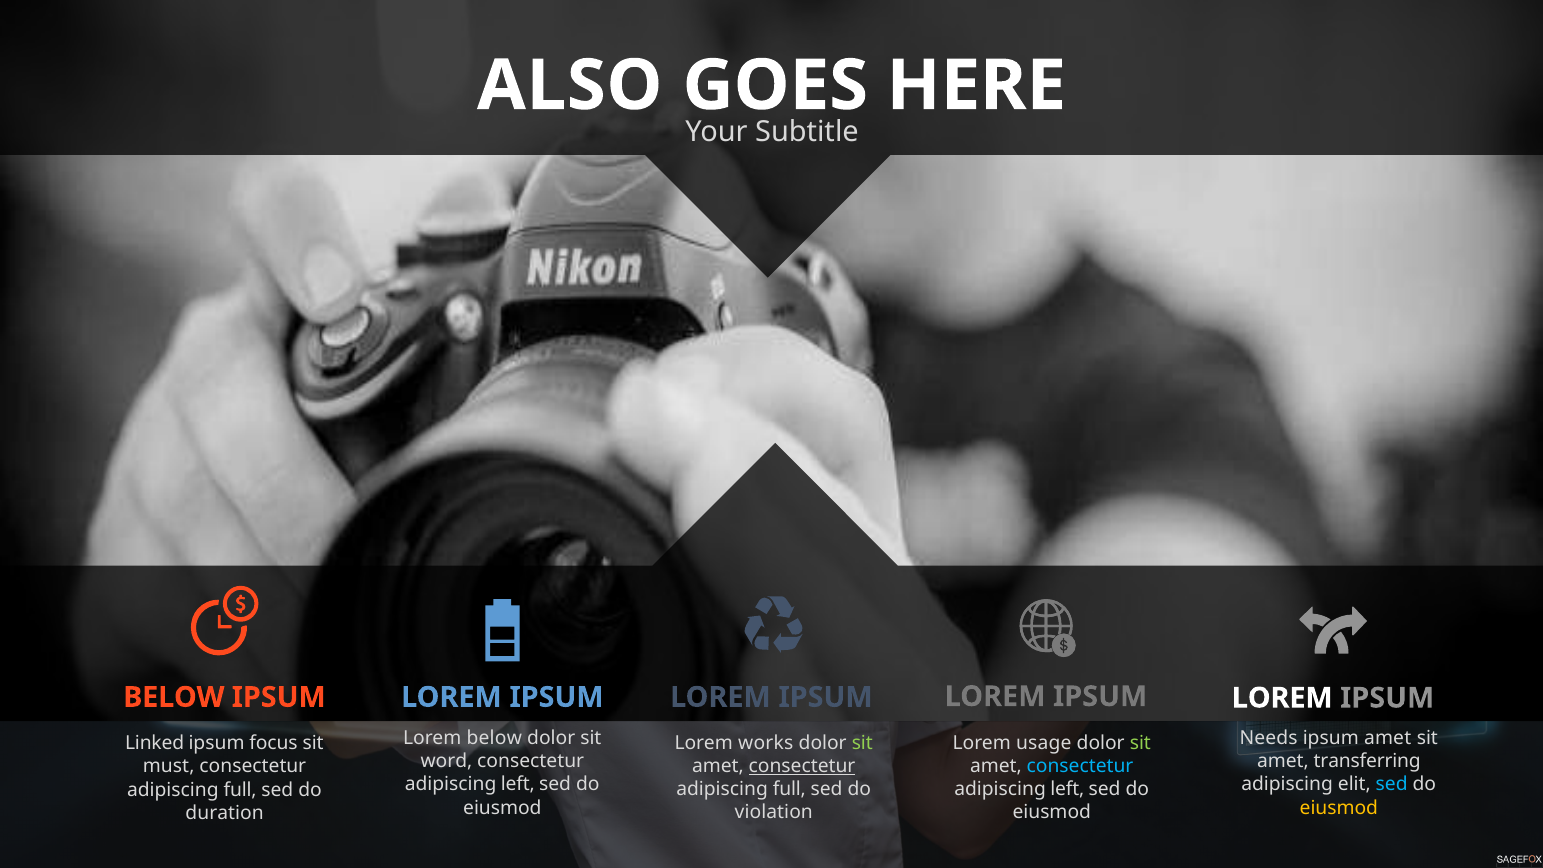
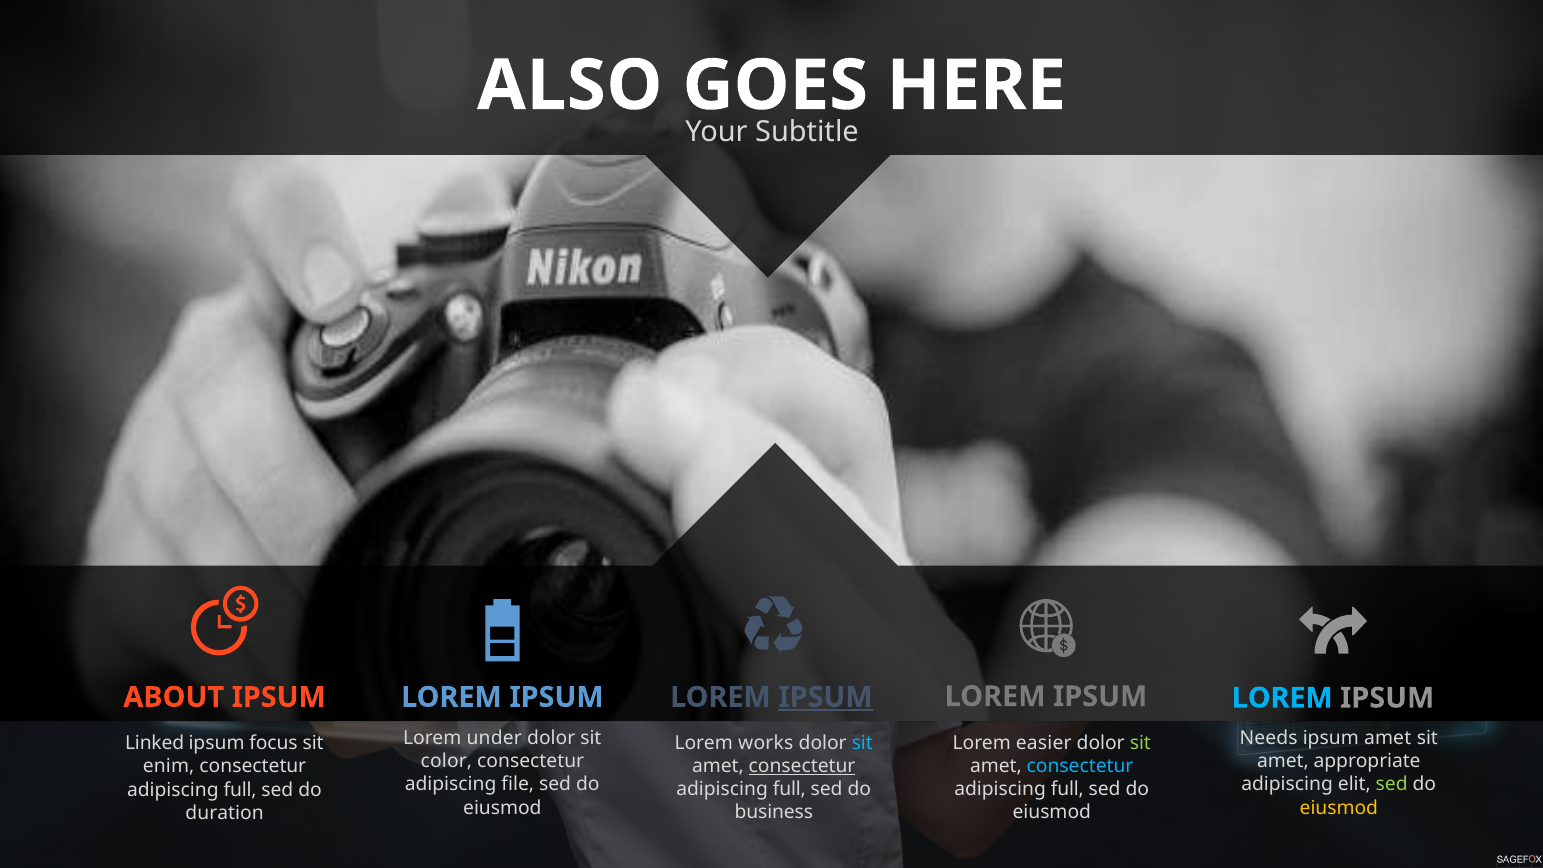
BELOW: BELOW -> ABOUT (174, 697)
IPSUM underline: none -> present (826, 697)
LOREM colour: white -> light blue (1282, 698)
Lorem below: below -> under (494, 738)
sit colour: light green -> light blue (862, 743)
usage: usage -> easier (1044, 743)
word: word -> color (446, 761)
transferring: transferring -> appropriate (1367, 761)
must: must -> enim (169, 766)
left: left -> file (518, 785)
sed colour: light blue -> light green (1392, 785)
left: left -> full (1067, 789)
violation: violation -> business (774, 812)
